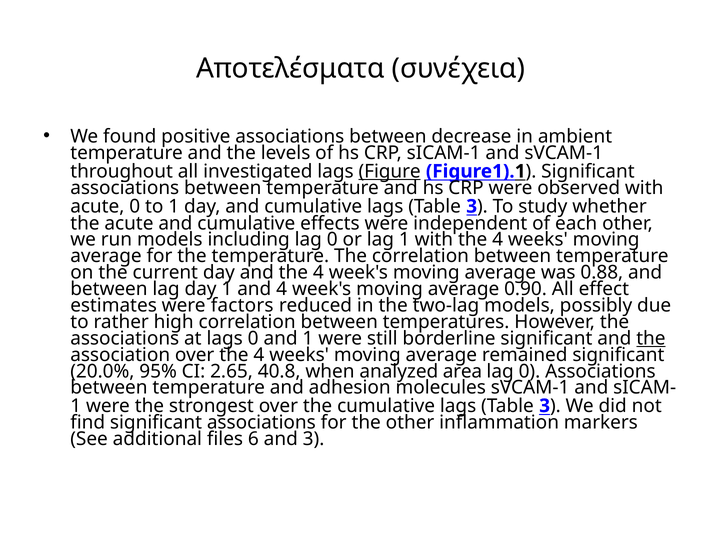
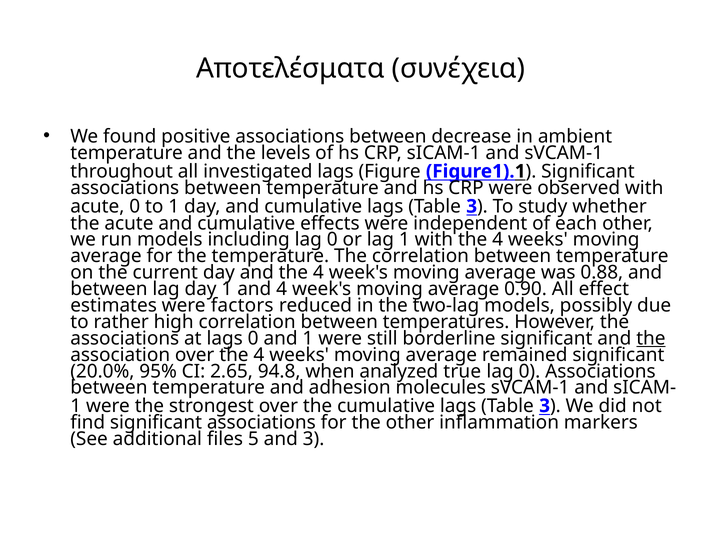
Figure underline: present -> none (390, 171)
40.8: 40.8 -> 94.8 (279, 371)
area: area -> true (462, 371)
6: 6 -> 5 (253, 439)
